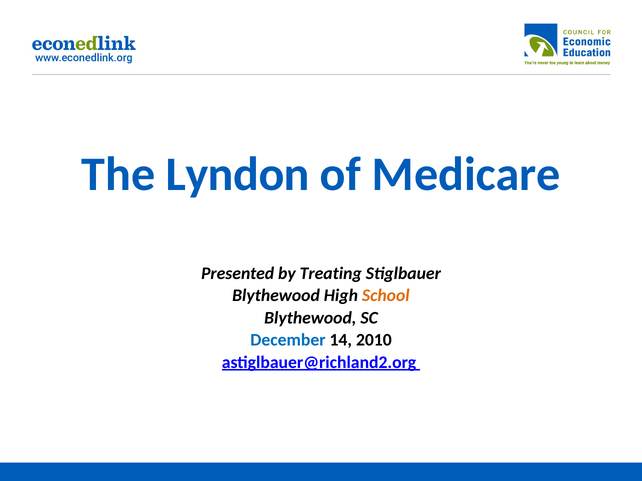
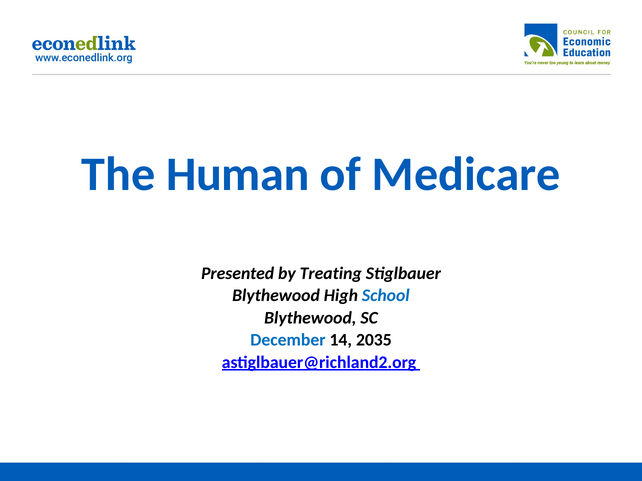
Lyndon: Lyndon -> Human (238, 175)
School colour: orange -> blue (386, 296)
2010: 2010 -> 2035 (374, 340)
